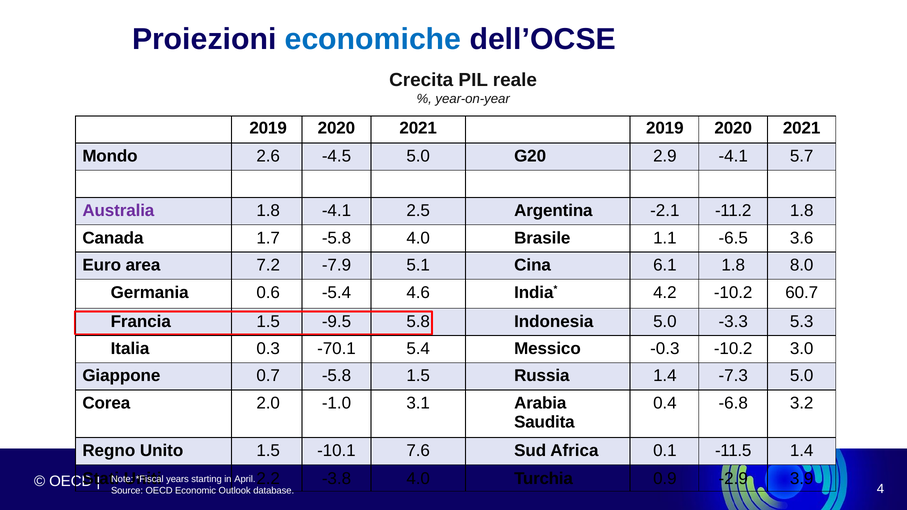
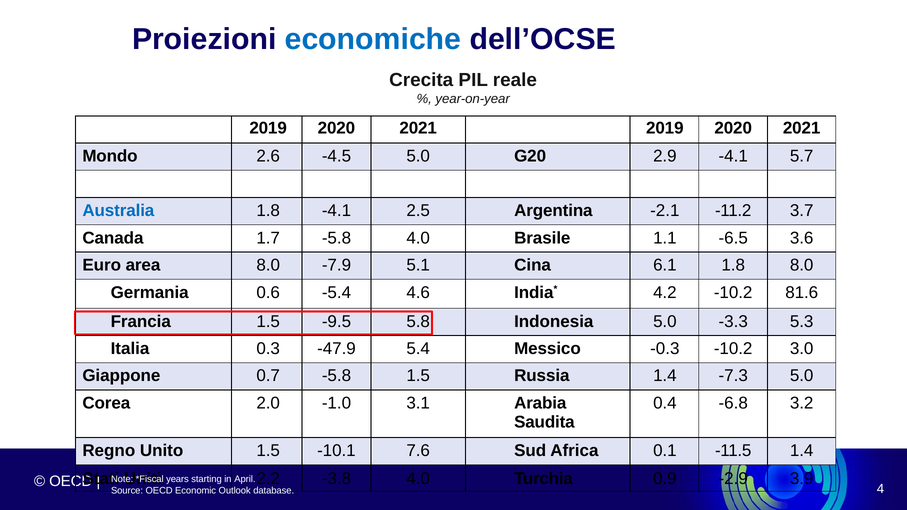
Australia colour: purple -> blue (118, 211)
-11.2 1.8: 1.8 -> 3.7 (802, 211)
area 7.2: 7.2 -> 8.0 (268, 265)
60.7: 60.7 -> 81.6 (802, 293)
-70.1: -70.1 -> -47.9 (336, 349)
